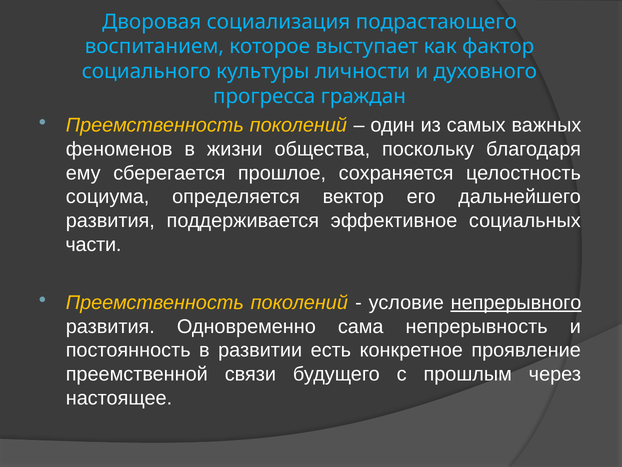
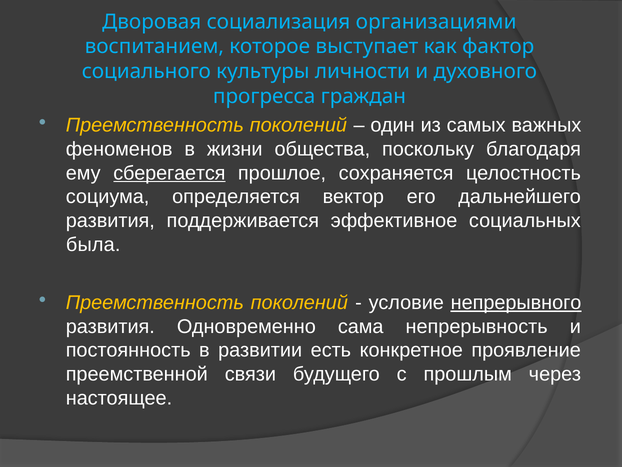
подрастающего: подрастающего -> организациями (436, 22)
сберегается underline: none -> present (169, 173)
части: части -> была (93, 244)
